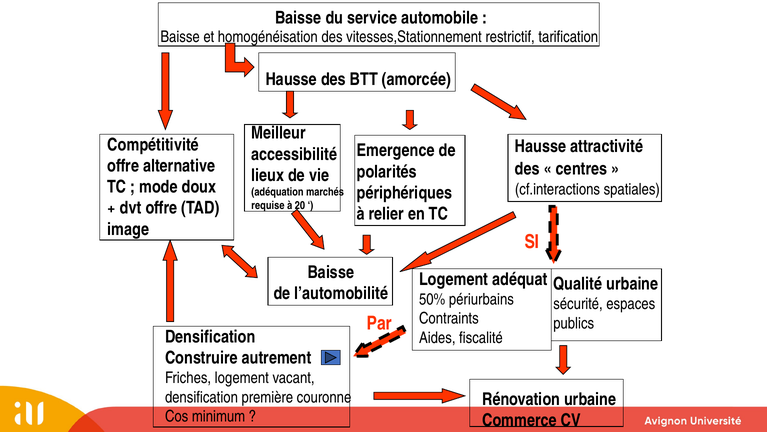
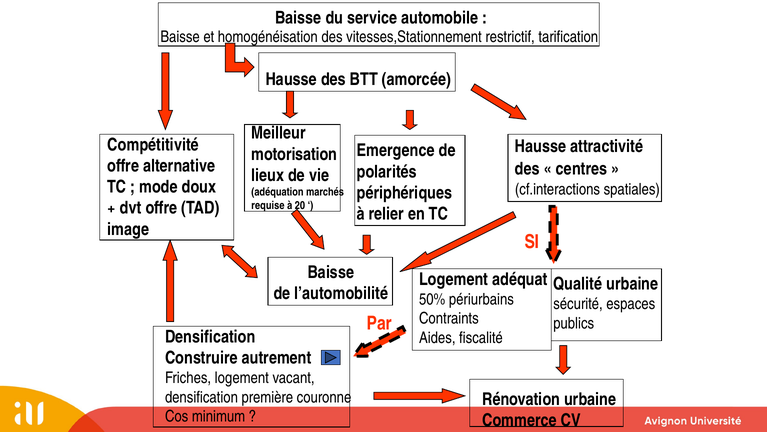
accessibilité: accessibilité -> motorisation (294, 154)
